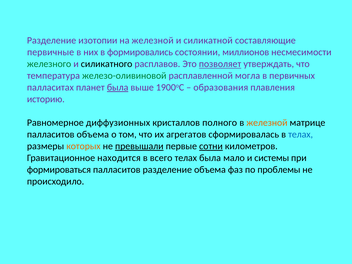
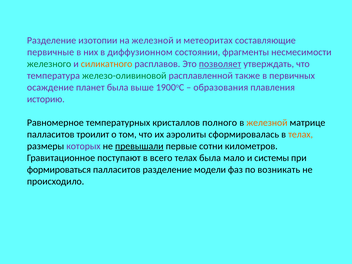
силикатной: силикатной -> метеоритах (208, 40)
формировались: формировались -> диффузионном (140, 52)
миллионов: миллионов -> фрагменты (246, 52)
силикатного colour: black -> orange (107, 64)
могла: могла -> также (248, 76)
палласитах: палласитах -> осаждение (50, 87)
была underline: present -> none (118, 87)
диффузионных: диффузионных -> температурных (118, 123)
палласитов объема: объема -> троилит (93, 134)
агрегатов: агрегатов -> аэролиты (186, 134)
телах colour: blue -> orange (301, 134)
которых colour: orange -> purple (83, 146)
сотни underline: present -> none (211, 146)
находится: находится -> поступают (119, 158)
разделение объема: объема -> модели (210, 170)
проблемы: проблемы -> возникать (279, 170)
